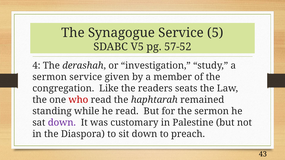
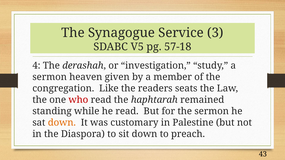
5: 5 -> 3 (215, 33)
57-52: 57-52 -> 57-18 (178, 47)
sermon service: service -> heaven (86, 77)
down colour: purple -> orange (62, 123)
